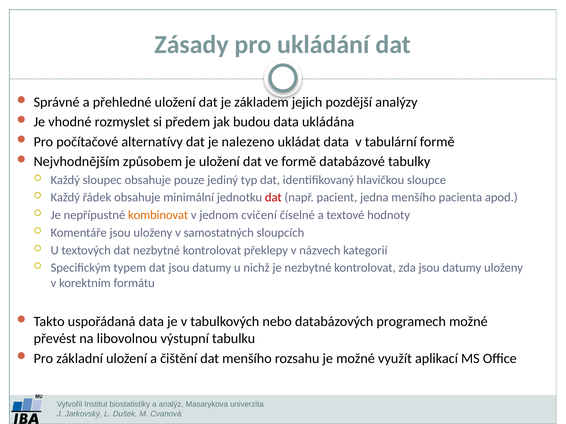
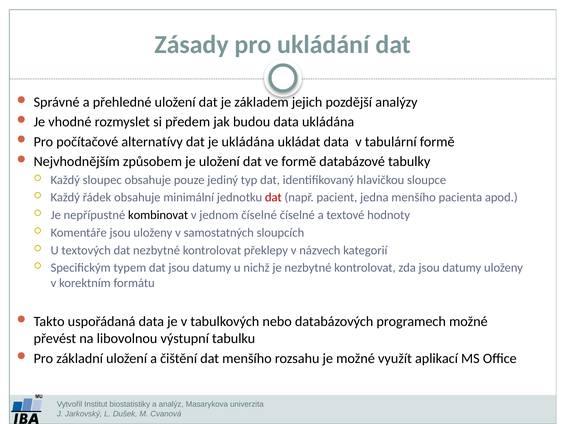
je nalezeno: nalezeno -> ukládána (248, 142)
kombinovat colour: orange -> black (158, 215)
jednom cvičení: cvičení -> číselné (259, 215)
